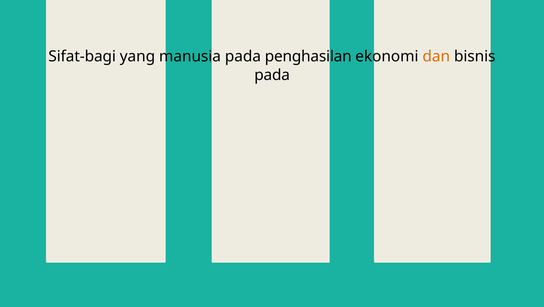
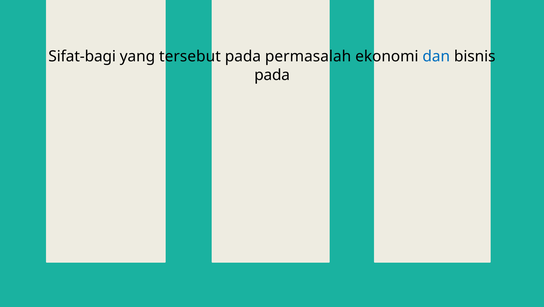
manusia: manusia -> tersebut (190, 56)
penghasilan: penghasilan -> permasalah (308, 56)
dan colour: orange -> blue (436, 56)
